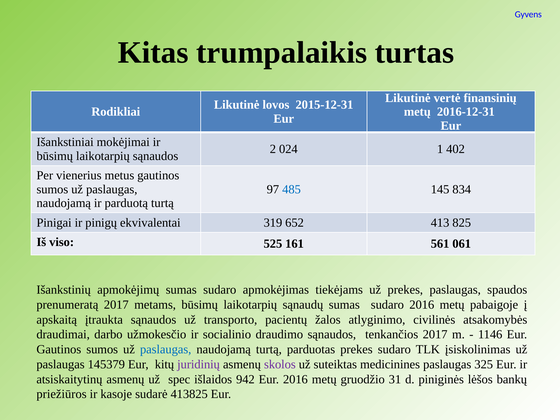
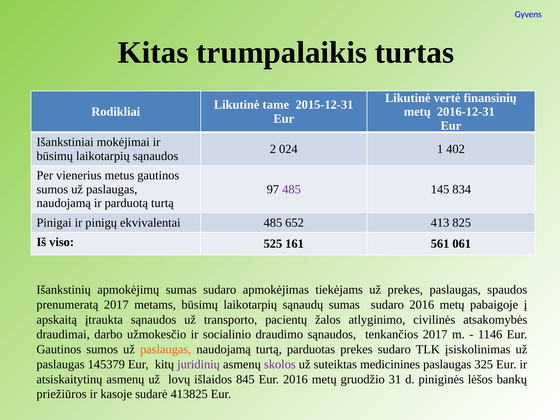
lovos: lovos -> tame (276, 105)
485 colour: blue -> purple (292, 189)
ekvivalentai 319: 319 -> 485 (273, 223)
paslaugas colour: blue -> orange (166, 349)
spec: spec -> lovų (179, 379)
942: 942 -> 845 (245, 379)
